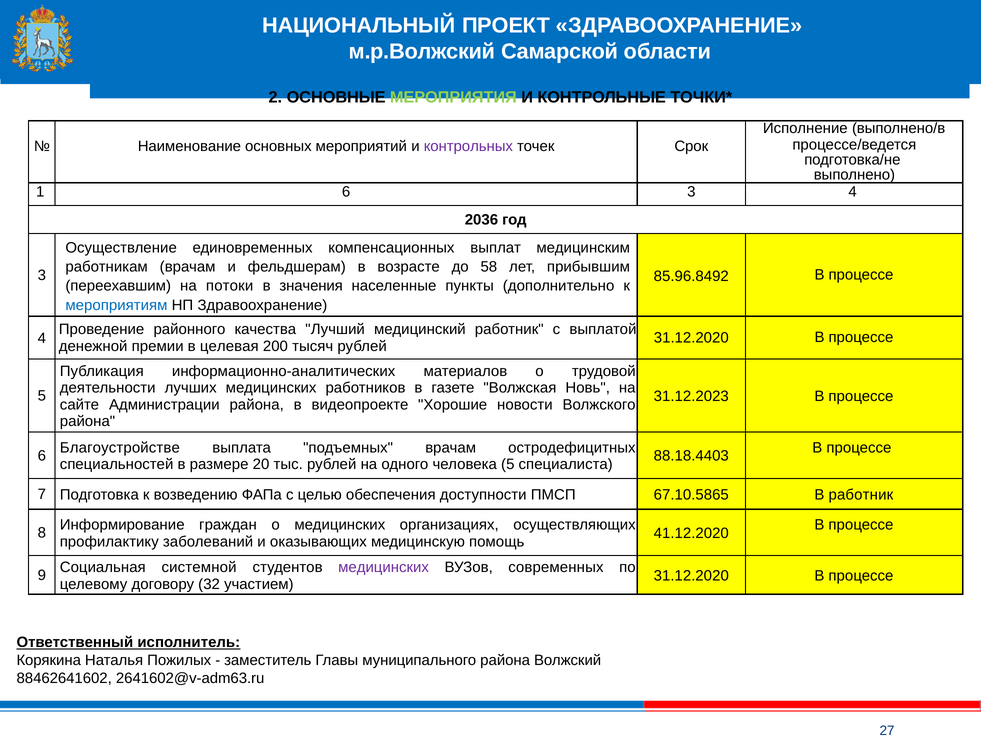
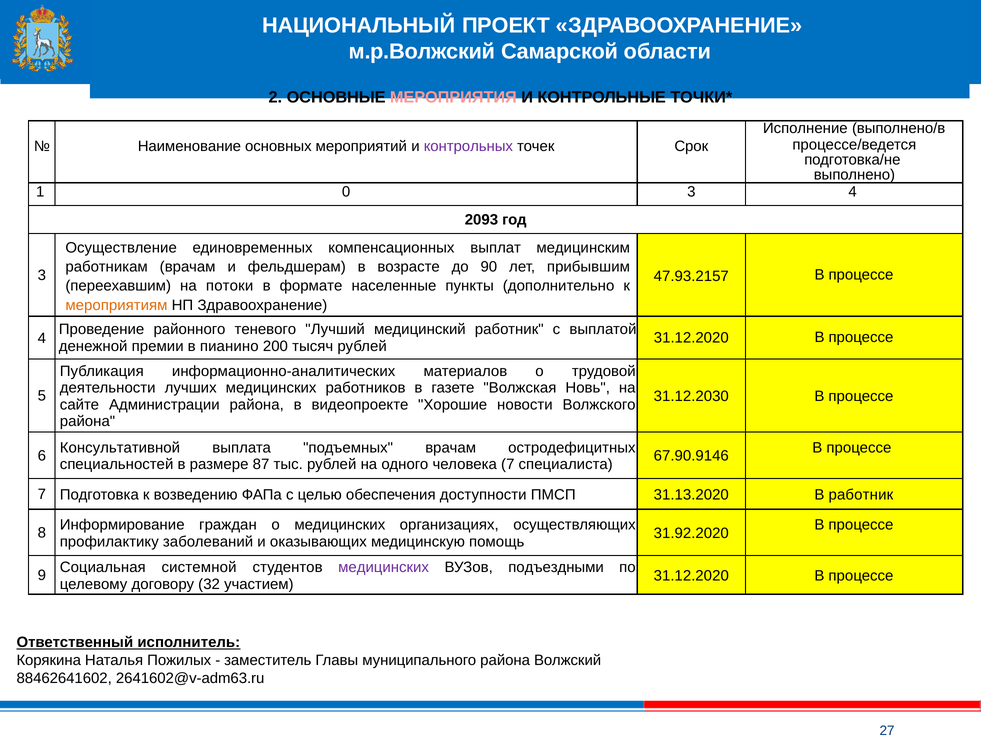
МЕРОПРИЯТИЯ colour: light green -> pink (453, 97)
1 6: 6 -> 0 (346, 192)
2036: 2036 -> 2093 (481, 220)
58: 58 -> 90 (489, 267)
85.96.8492: 85.96.8492 -> 47.93.2157 (691, 276)
значения: значения -> формате (311, 286)
мероприятиям colour: blue -> orange (116, 305)
качества: качества -> теневого (265, 329)
целевая: целевая -> пианино (229, 346)
31.12.2023: 31.12.2023 -> 31.12.2030 (691, 396)
Благоустройстве: Благоустройстве -> Консультативной (120, 447)
88.18.4403: 88.18.4403 -> 67.90.9146 (691, 456)
20: 20 -> 87 (261, 464)
человека 5: 5 -> 7 (508, 464)
67.10.5865: 67.10.5865 -> 31.13.2020 (691, 494)
41.12.2020: 41.12.2020 -> 31.92.2020 (691, 533)
современных: современных -> подъездными (556, 567)
